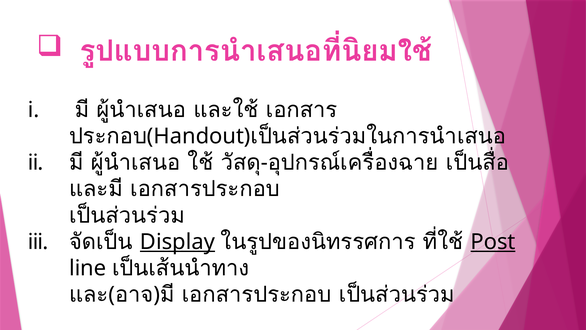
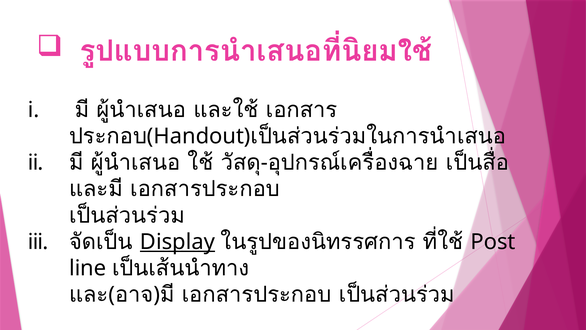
Post underline: present -> none (493, 242)
